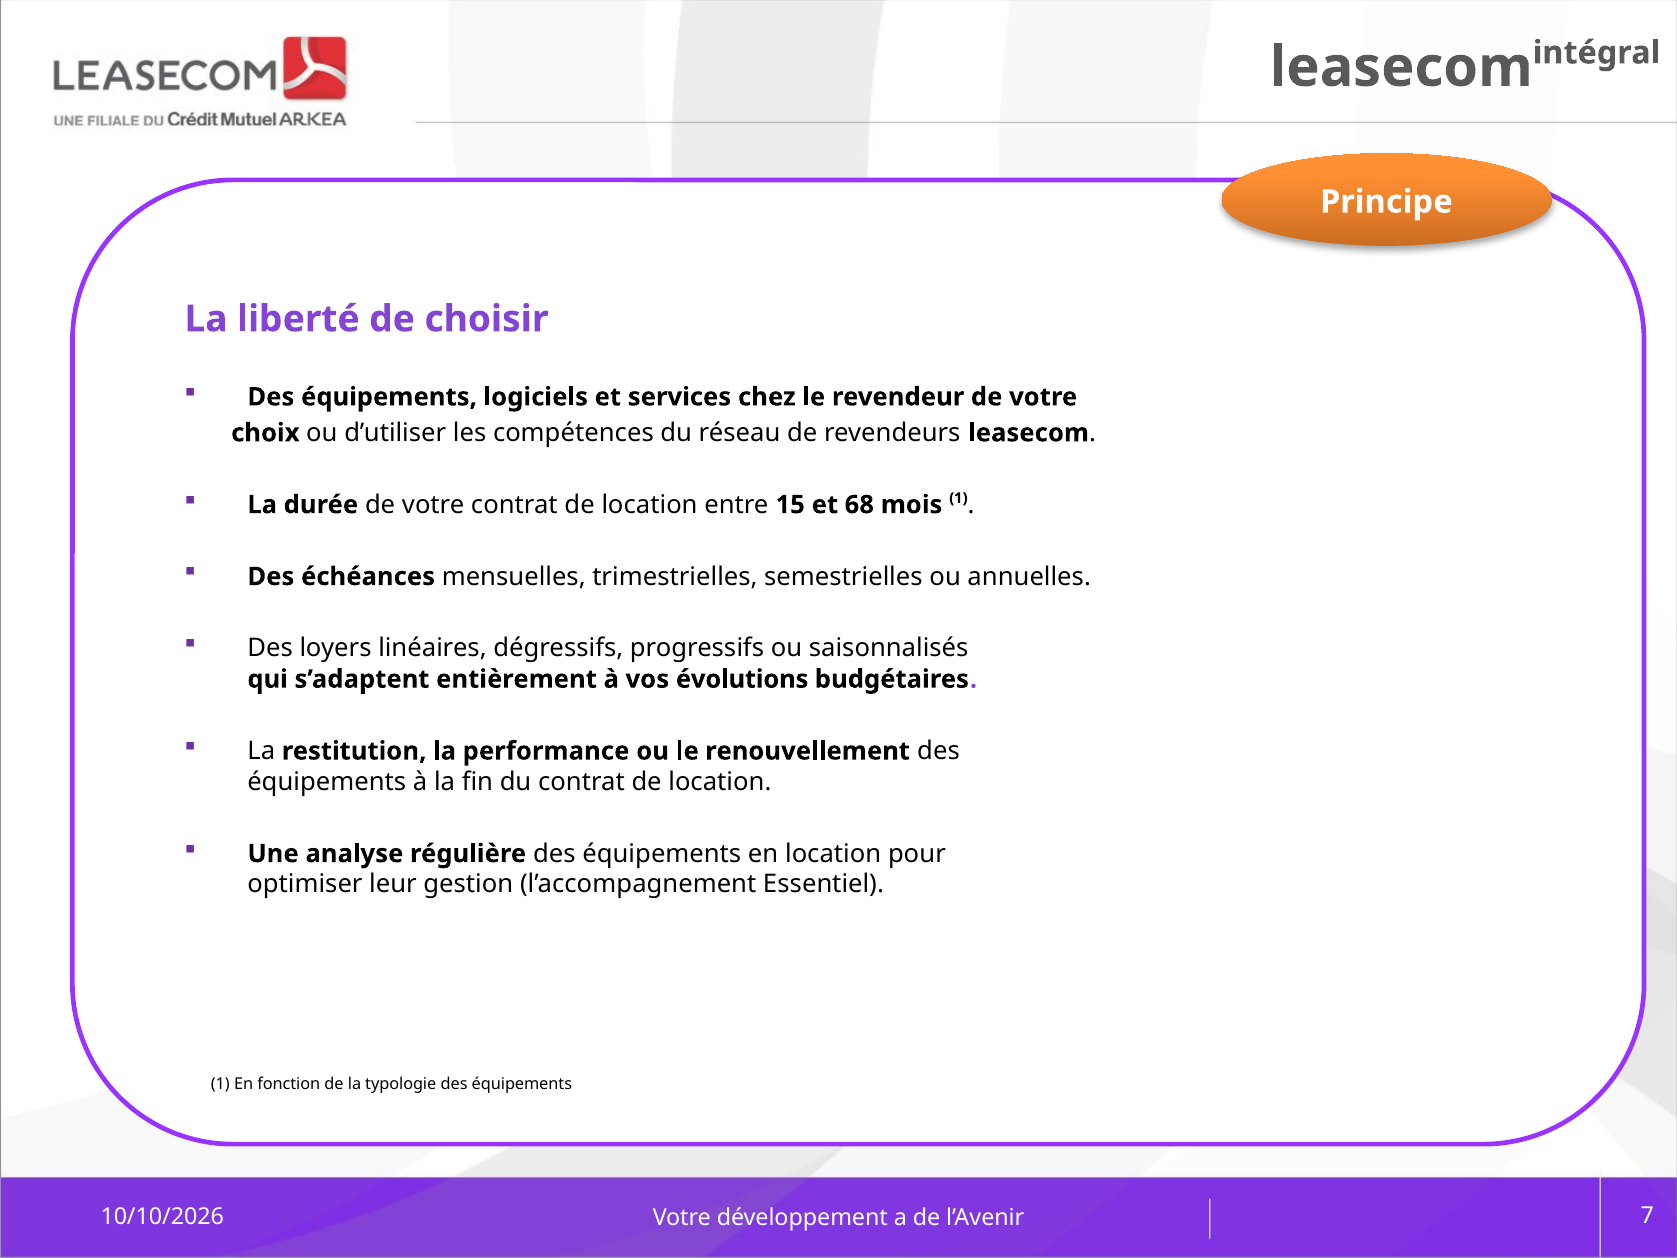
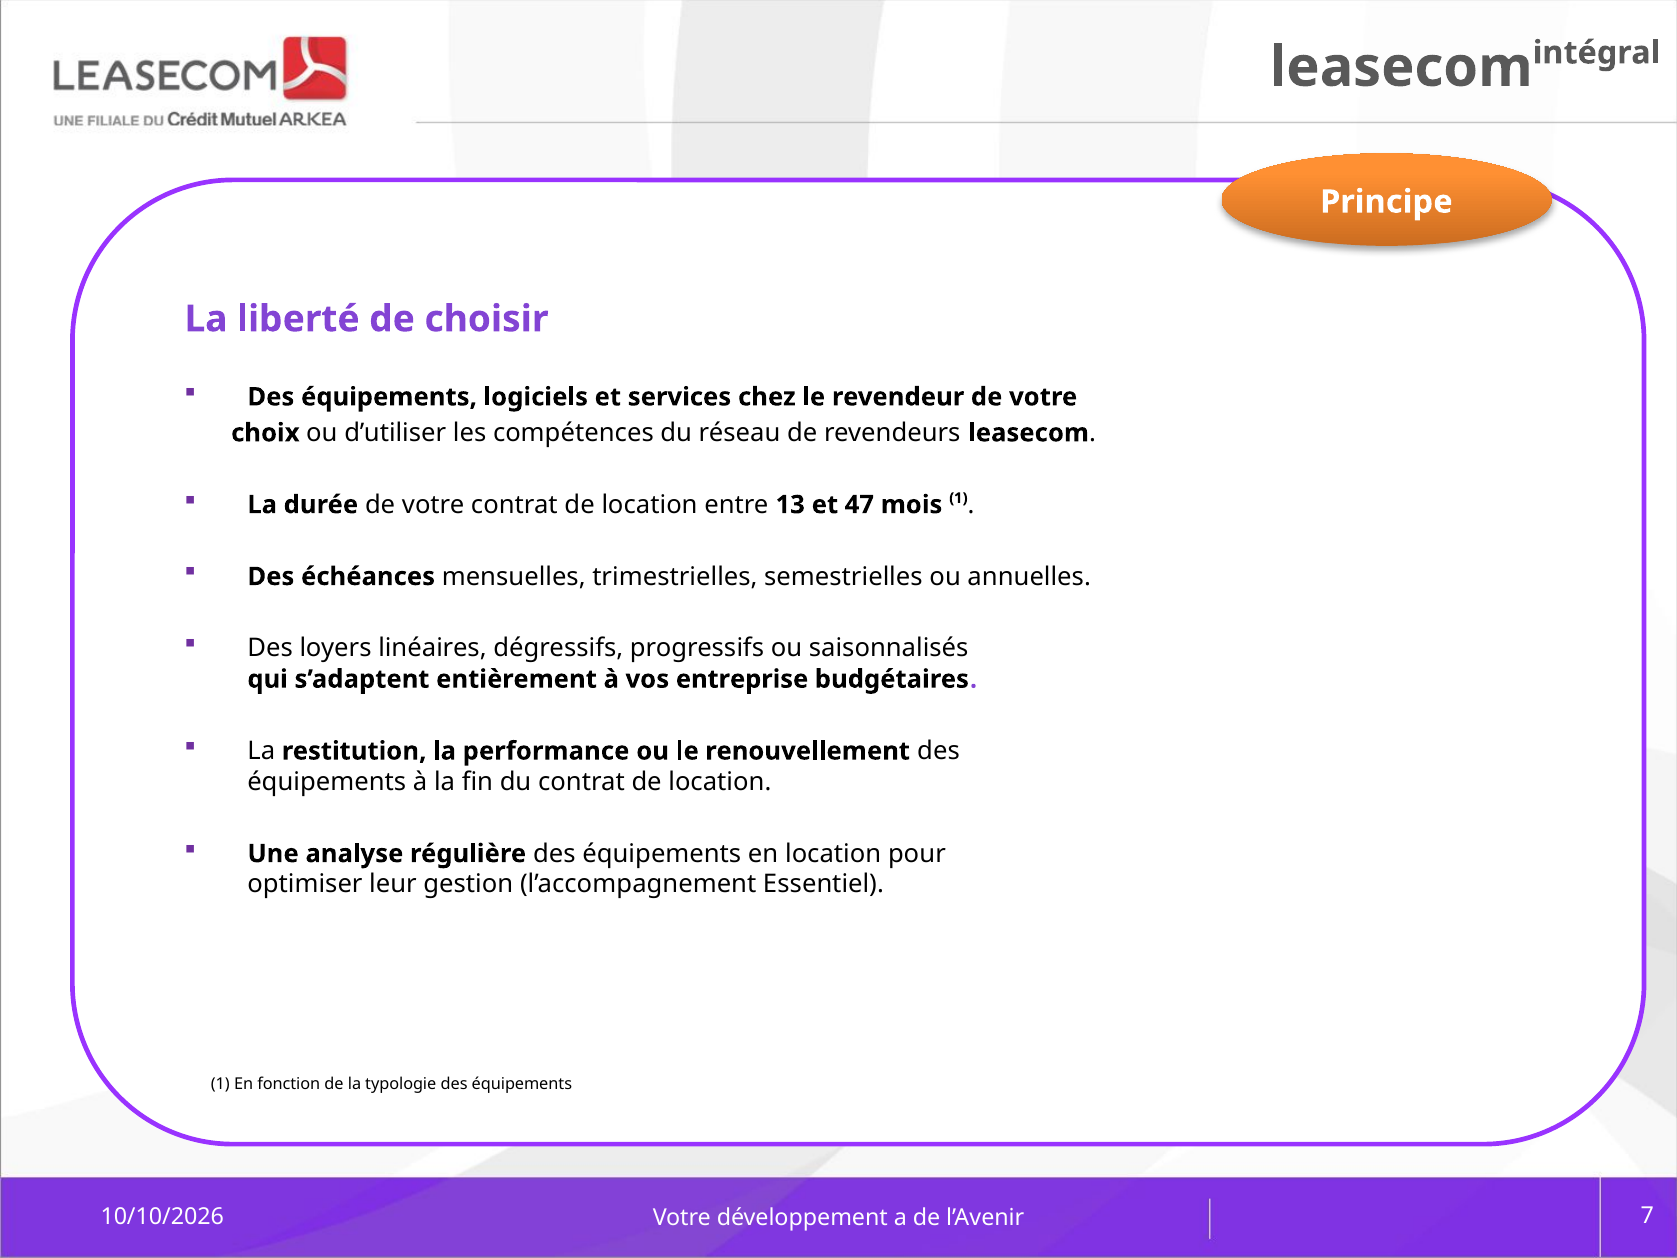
15: 15 -> 13 (790, 505)
68: 68 -> 47 (859, 505)
évolutions: évolutions -> entreprise (742, 679)
